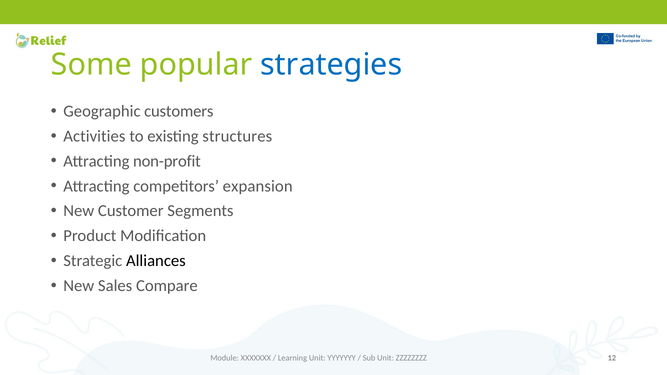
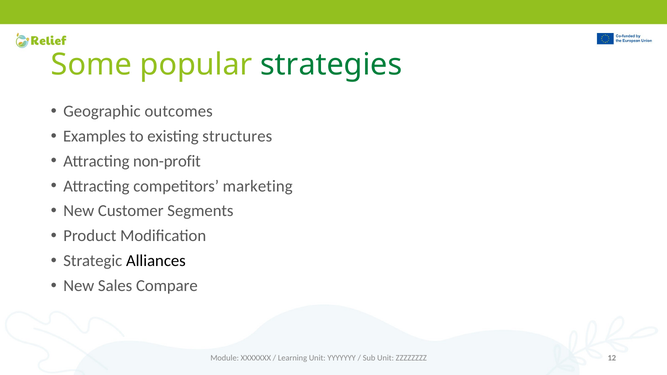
strategies colour: blue -> green (331, 65)
customers: customers -> outcomes (179, 111)
Activities: Activities -> Examples (95, 136)
expansion: expansion -> marketing (258, 186)
